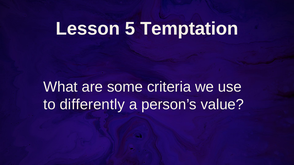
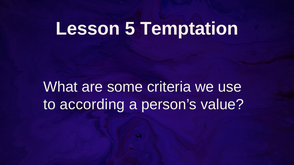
differently: differently -> according (92, 105)
